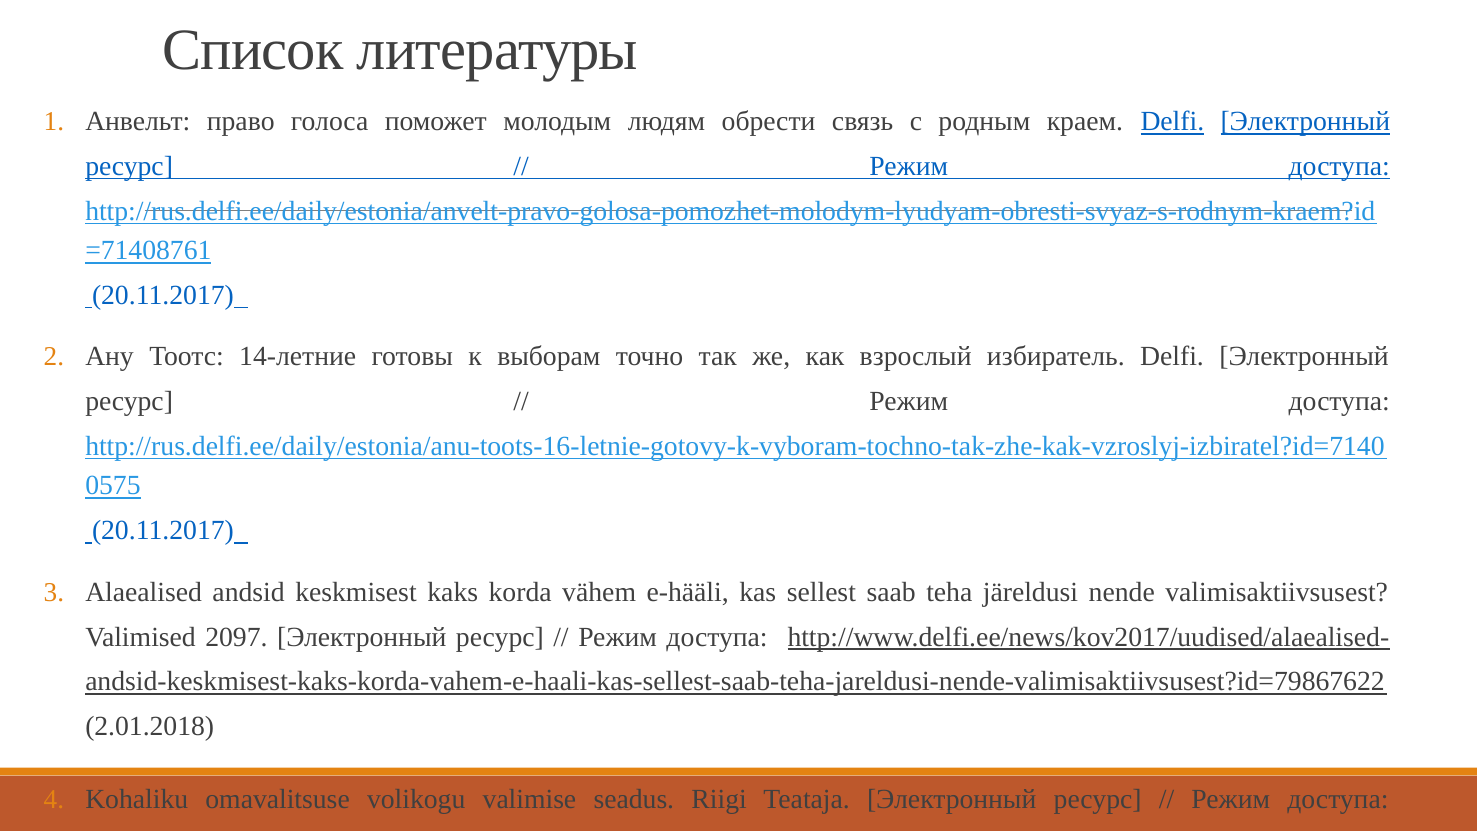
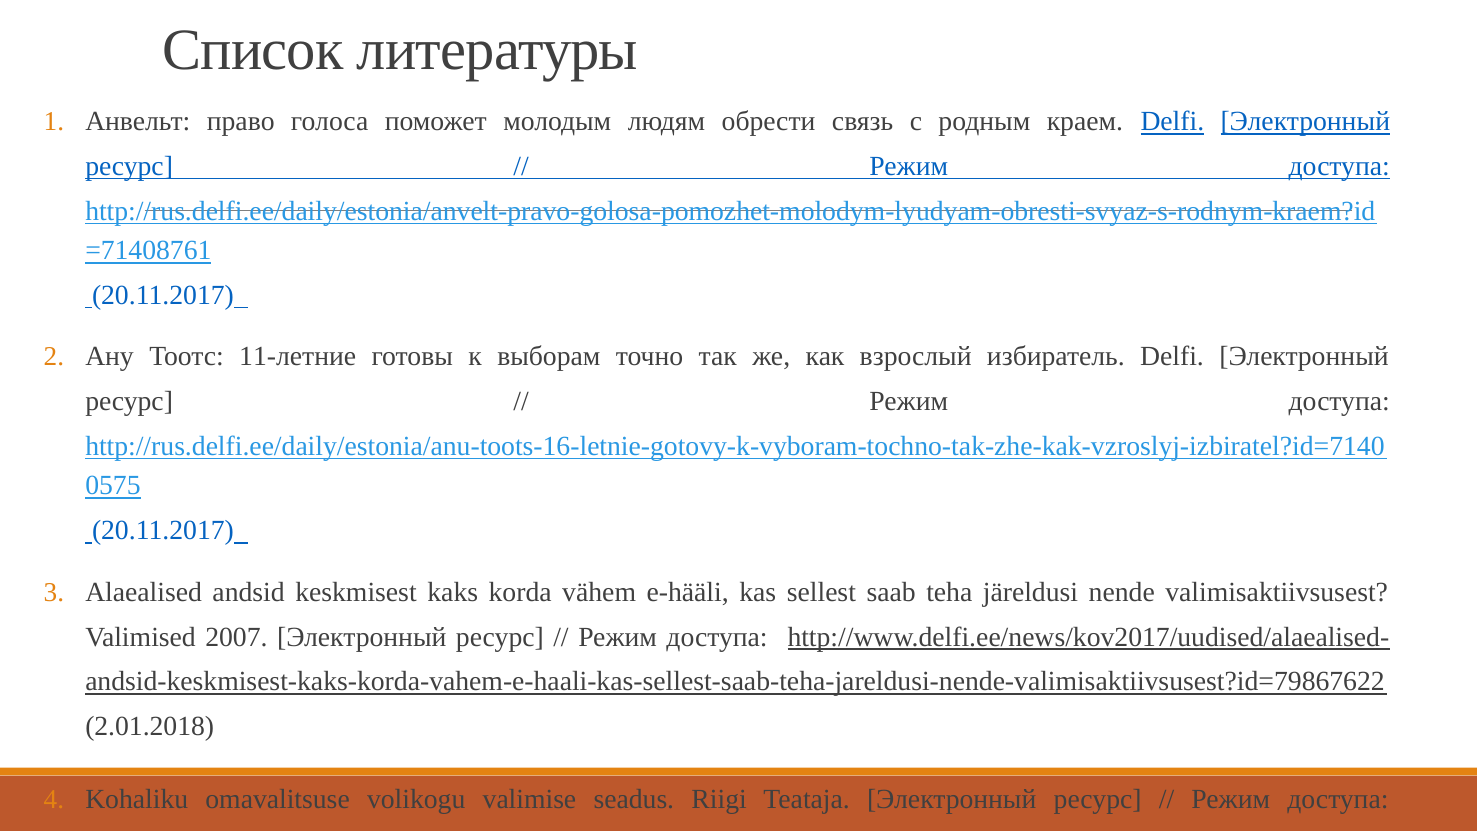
14-летние: 14-летние -> 11-летние (298, 357)
2097: 2097 -> 2007 (236, 637)
